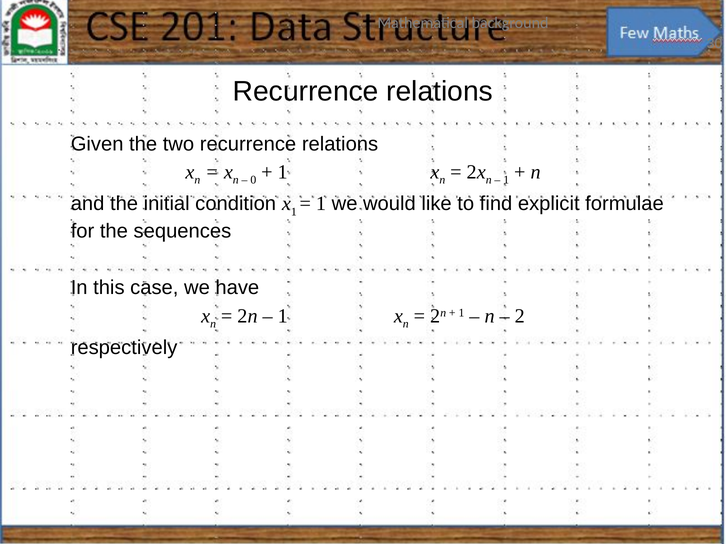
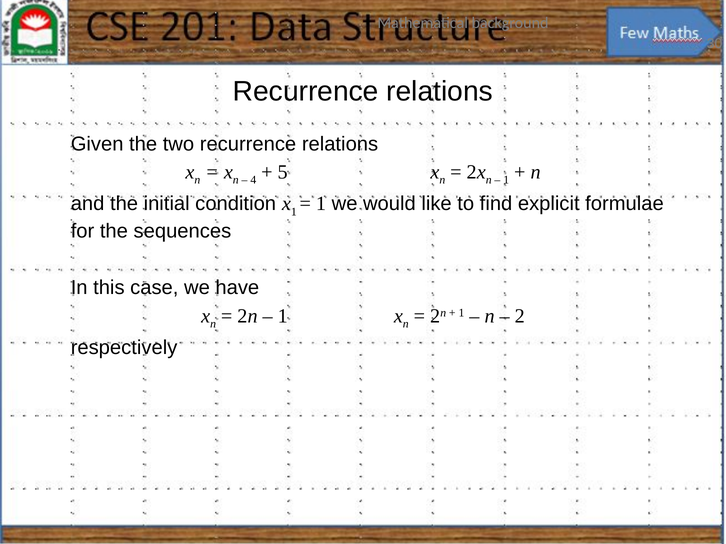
0: 0 -> 4 (253, 180)
1: 1 -> 5 (283, 172)
